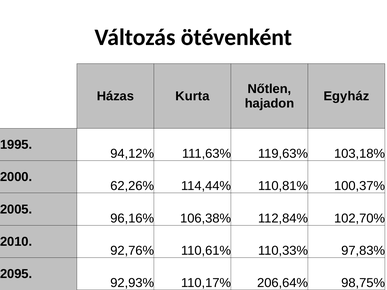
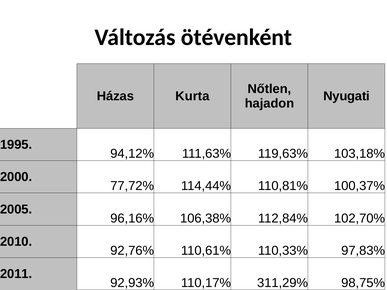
Egyház: Egyház -> Nyugati (347, 96)
62,26%: 62,26% -> 77,72% (132, 186)
2095: 2095 -> 2011 (16, 274)
206,64%: 206,64% -> 311,29% (283, 283)
